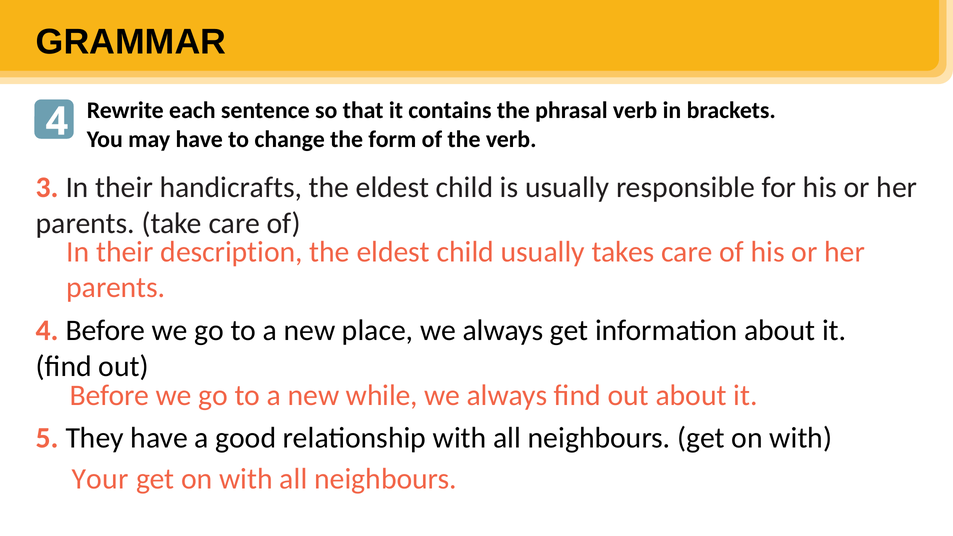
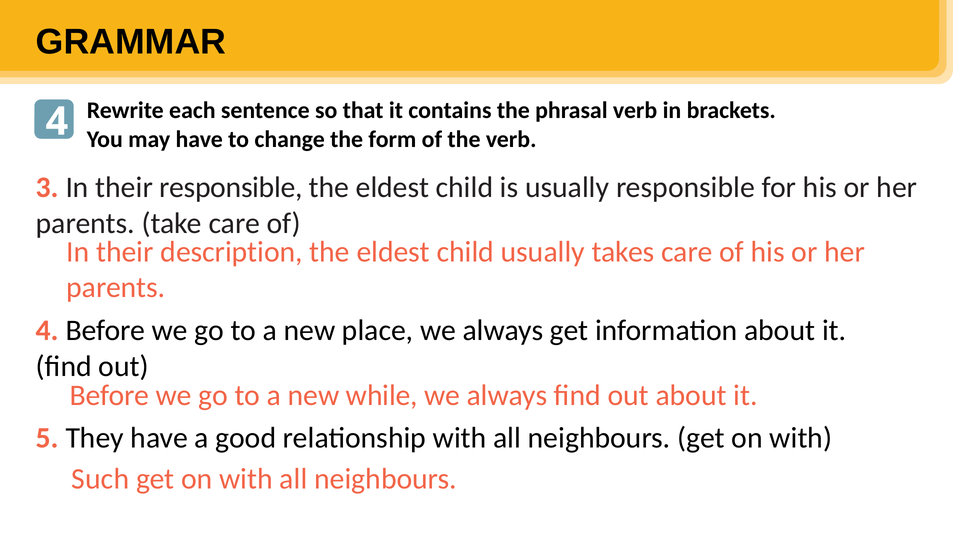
their handicrafts: handicrafts -> responsible (231, 188)
Your: Your -> Such (100, 479)
